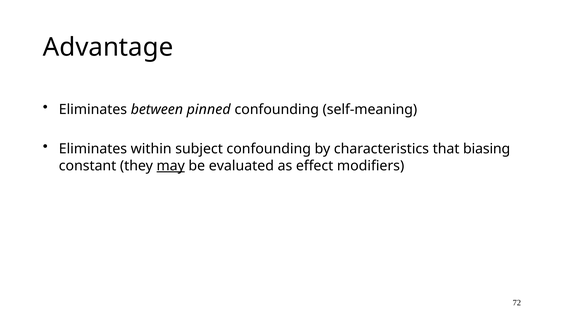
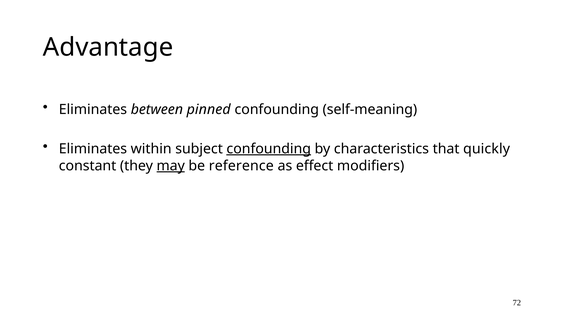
confounding underline: none -> present (269, 149)
biasing: biasing -> quickly (487, 149)
evaluated: evaluated -> reference (241, 166)
